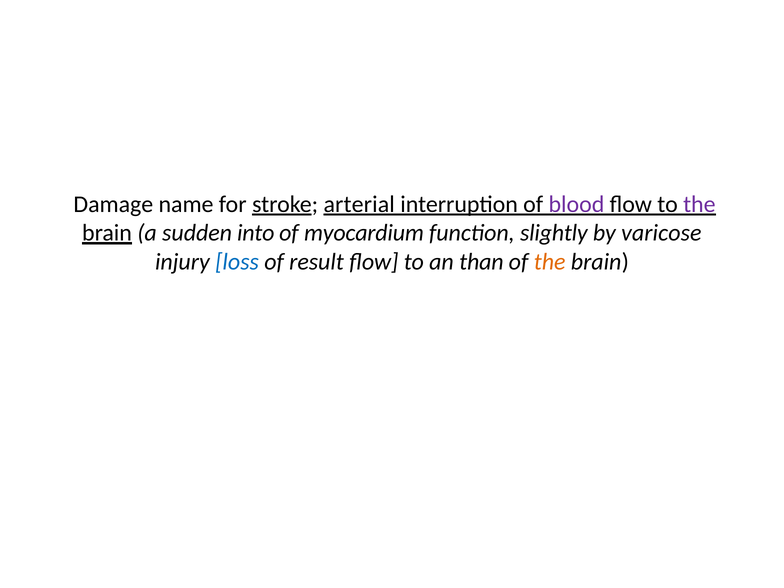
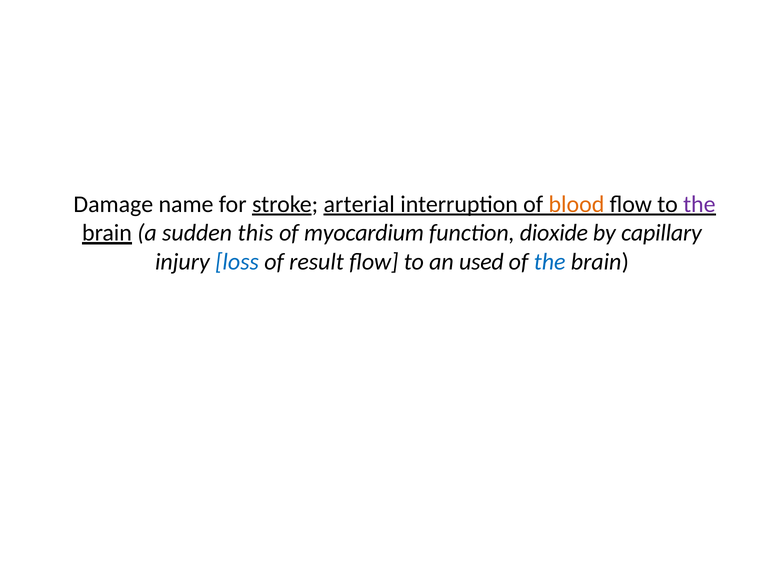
blood colour: purple -> orange (576, 204)
into: into -> this (255, 233)
slightly: slightly -> dioxide (554, 233)
varicose: varicose -> capillary (661, 233)
than: than -> used (481, 262)
the colour: orange -> blue (550, 262)
